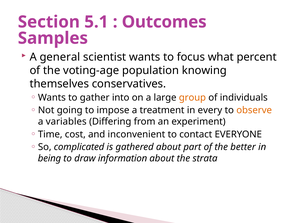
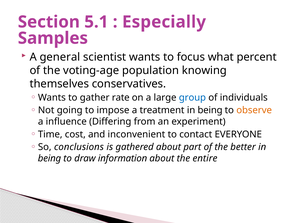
Outcomes: Outcomes -> Especially (164, 22)
into: into -> rate (121, 97)
group colour: orange -> blue (192, 97)
treatment in every: every -> being (210, 110)
variables: variables -> influence (66, 121)
complicated: complicated -> conclusions (79, 147)
strata: strata -> entire (205, 158)
